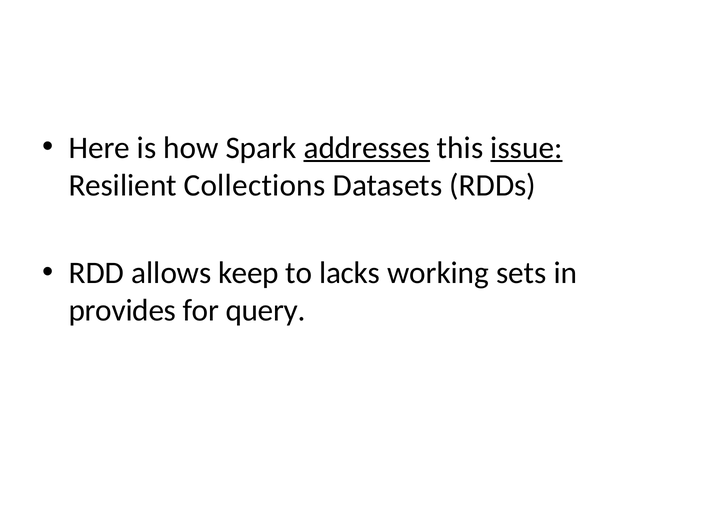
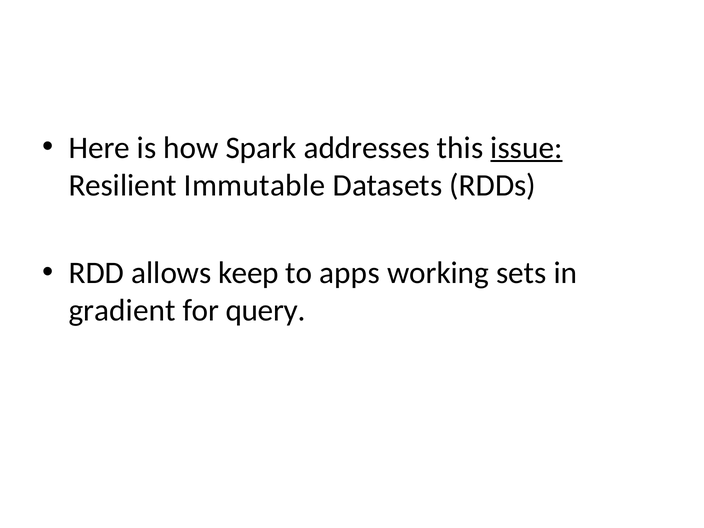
addresses underline: present -> none (367, 148)
Collections: Collections -> Immutable (255, 185)
lacks: lacks -> apps (349, 273)
provides: provides -> gradient (122, 310)
